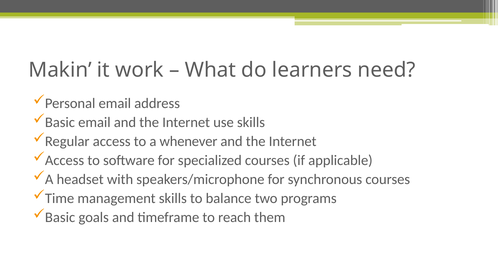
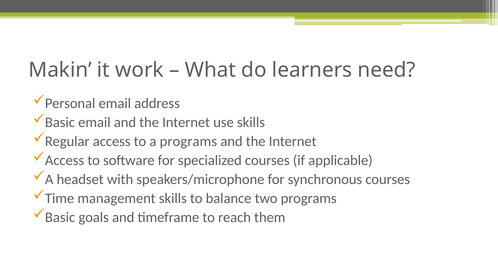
a whenever: whenever -> programs (188, 141)
